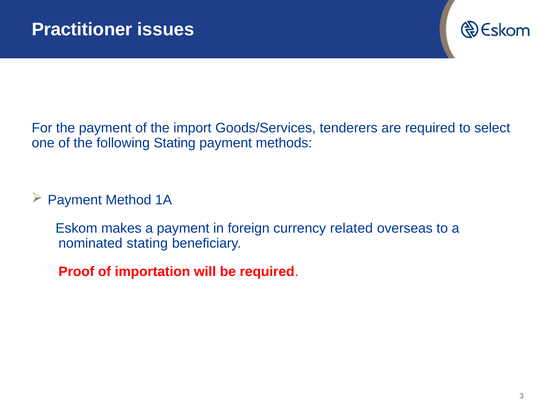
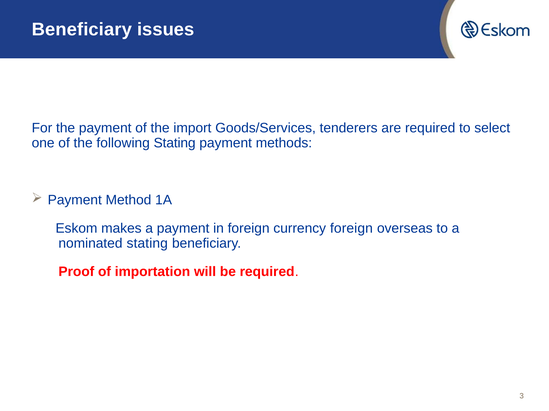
Practitioner: Practitioner -> Beneficiary (82, 30)
currency related: related -> foreign (351, 229)
